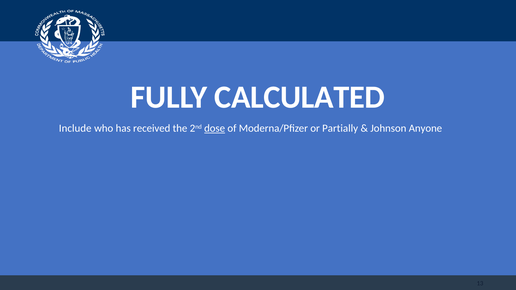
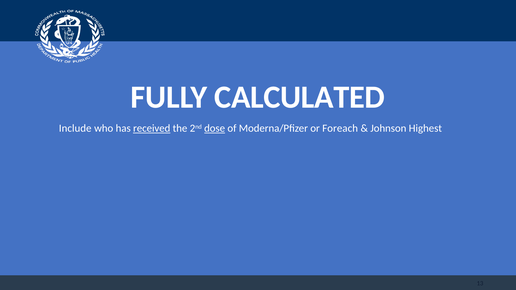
received underline: none -> present (152, 129)
Partially: Partially -> Foreach (340, 129)
Anyone: Anyone -> Highest (425, 129)
